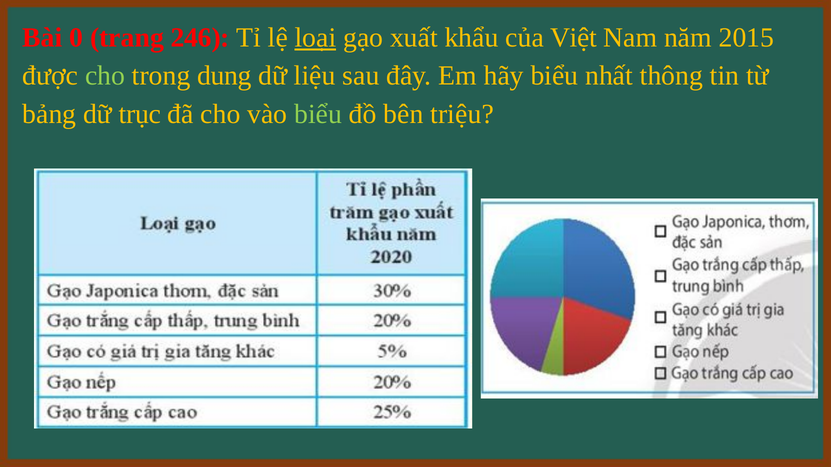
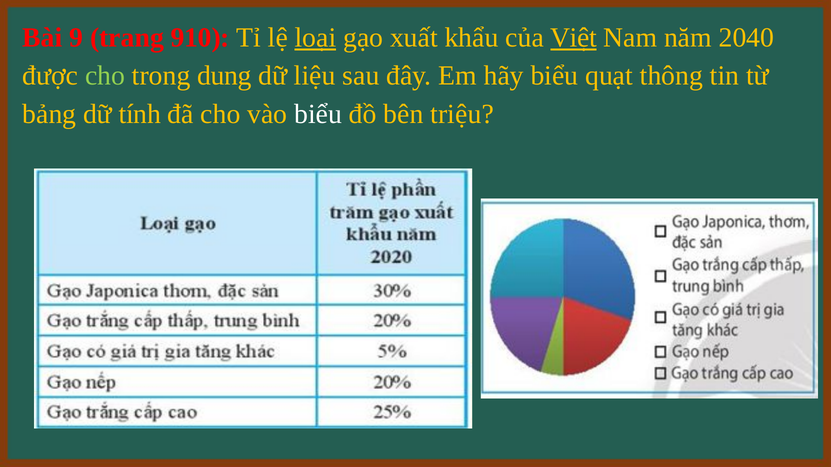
0: 0 -> 9 (76, 38)
246: 246 -> 910 (200, 38)
Việt underline: none -> present (573, 38)
2015: 2015 -> 2040 (746, 38)
nhất: nhất -> quạt (609, 76)
trục: trục -> tính (140, 114)
biểu colour: light green -> white (318, 114)
